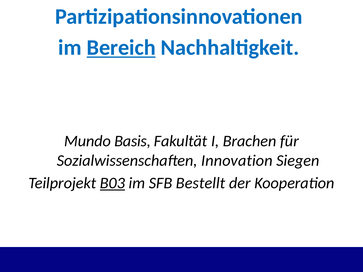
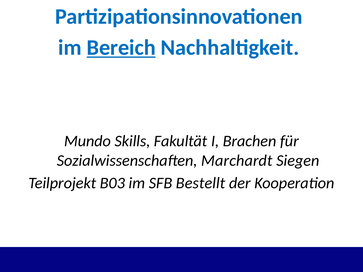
Basis: Basis -> Skills (132, 141)
Innovation: Innovation -> Marchardt (237, 161)
B03 underline: present -> none (112, 183)
